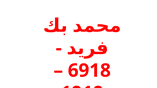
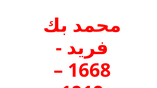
6918: 6918 -> 1668 (89, 71)
